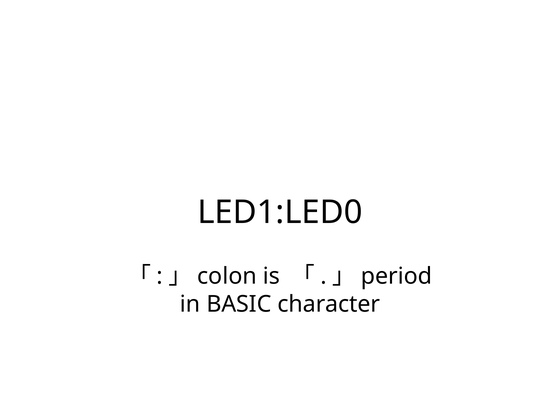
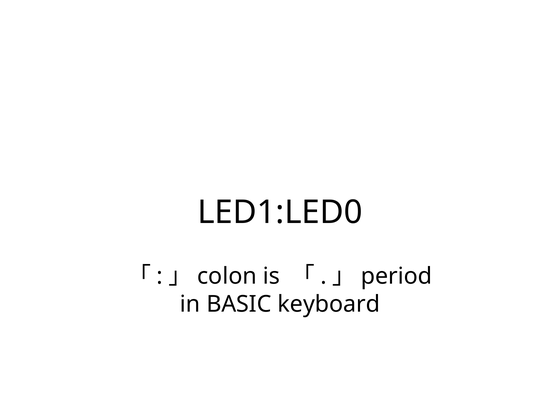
character: character -> keyboard (329, 304)
